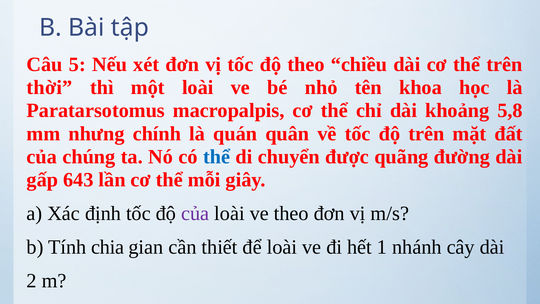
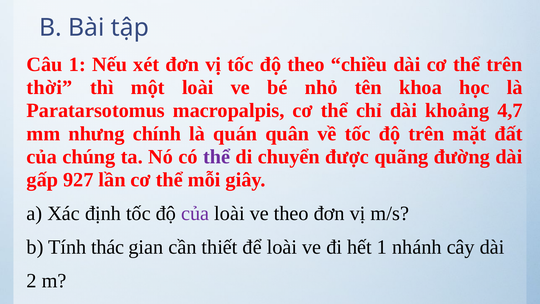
Câu 5: 5 -> 1 (77, 64)
5,8: 5,8 -> 4,7 (510, 110)
thể colour: blue -> purple (217, 157)
643: 643 -> 927 (78, 180)
chia: chia -> thác (108, 247)
